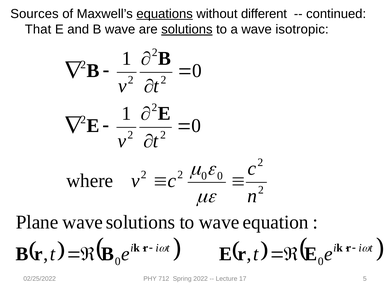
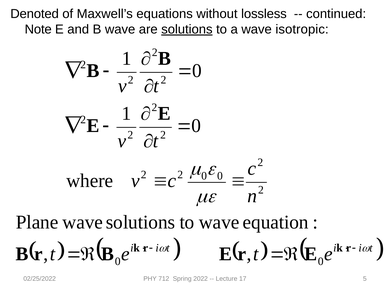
Sources: Sources -> Denoted (35, 14)
equations underline: present -> none (165, 14)
different: different -> lossless (264, 14)
That: That -> Note (38, 29)
